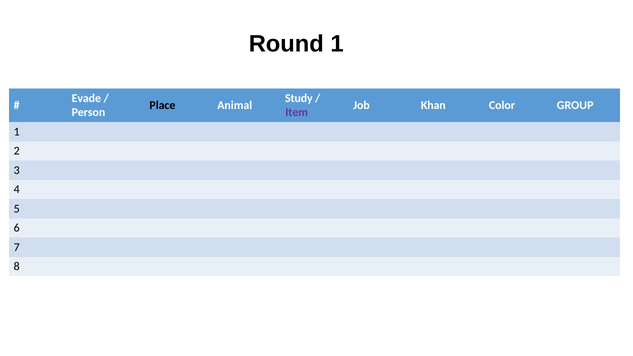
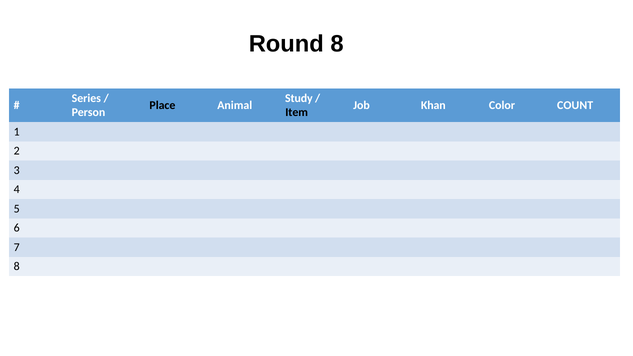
Round 1: 1 -> 8 (337, 44)
Evade: Evade -> Series (86, 98)
GROUP: GROUP -> COUNT (575, 105)
Item colour: purple -> black (297, 113)
